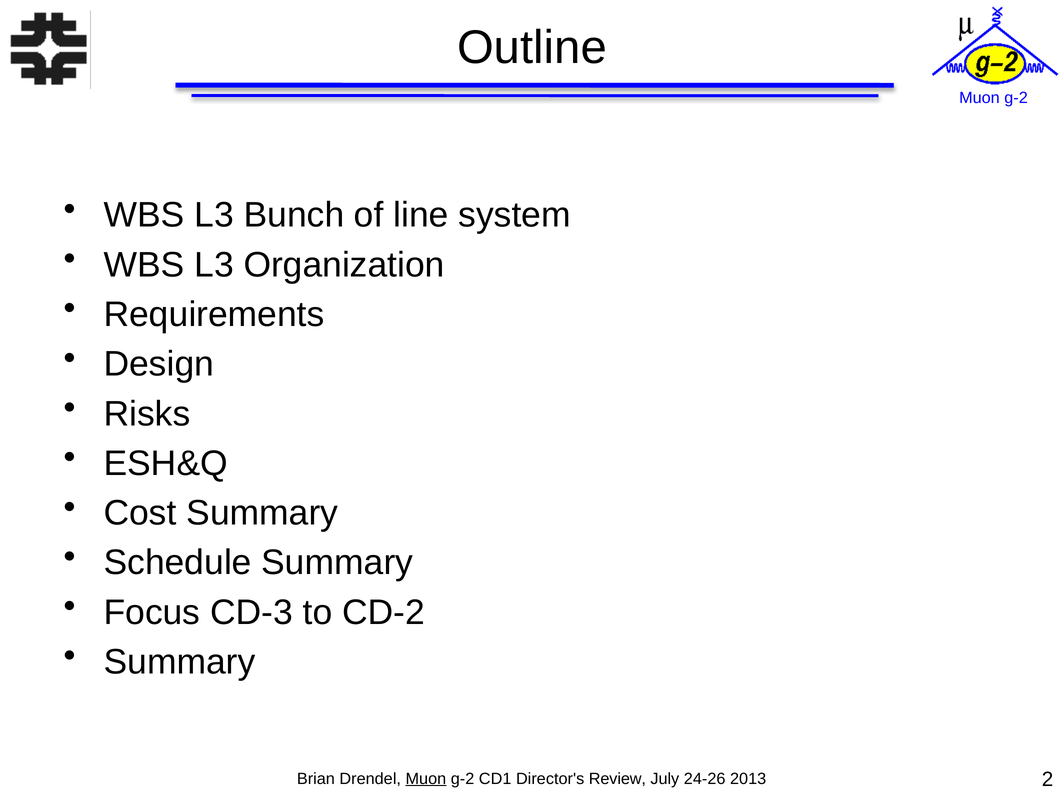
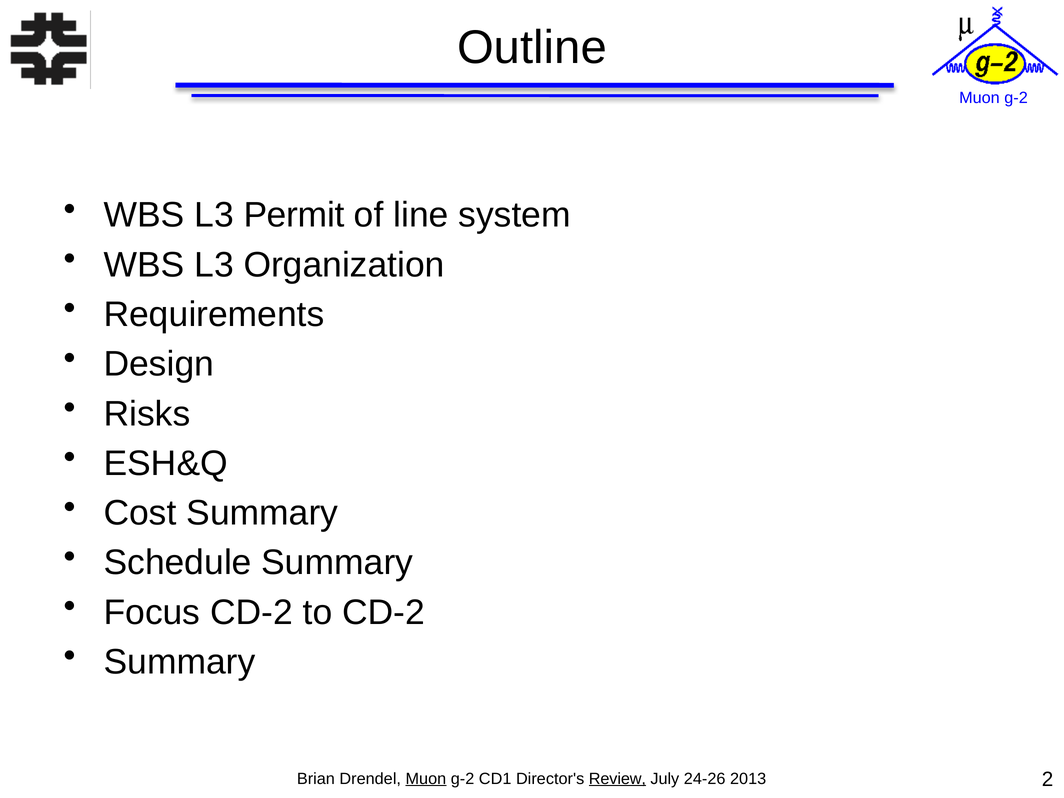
Bunch: Bunch -> Permit (294, 215)
Focus CD-3: CD-3 -> CD-2 (251, 612)
Review underline: none -> present (617, 779)
